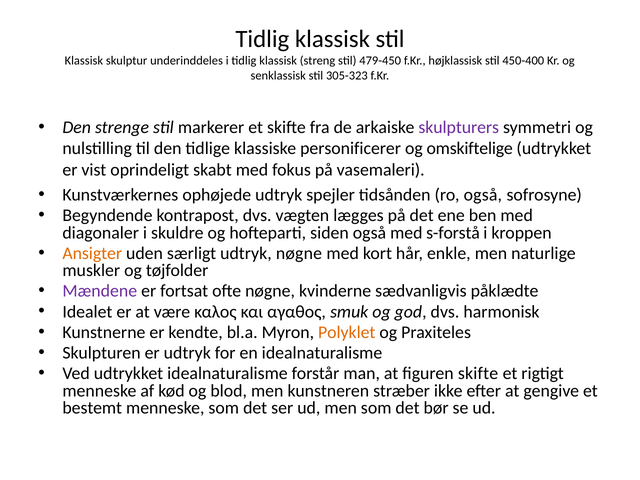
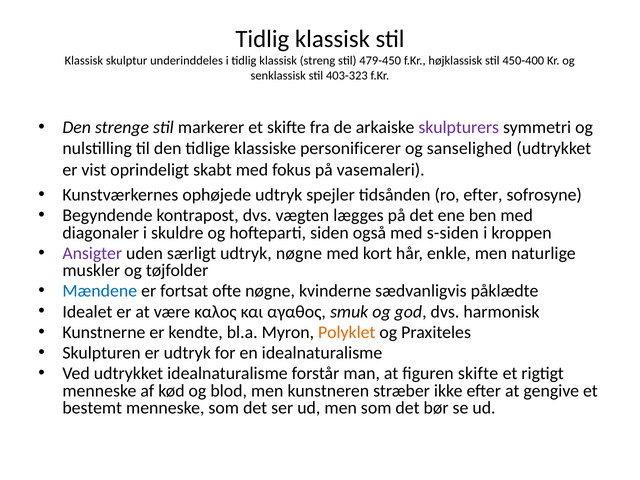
305-323: 305-323 -> 403-323 (347, 76)
omskiftelige: omskiftelige -> sanselighed (470, 149)
ro også: også -> efter (483, 195)
s-forstå: s-forstå -> s-siden (453, 233)
Ansigter colour: orange -> purple (92, 253)
Mændene colour: purple -> blue (100, 291)
